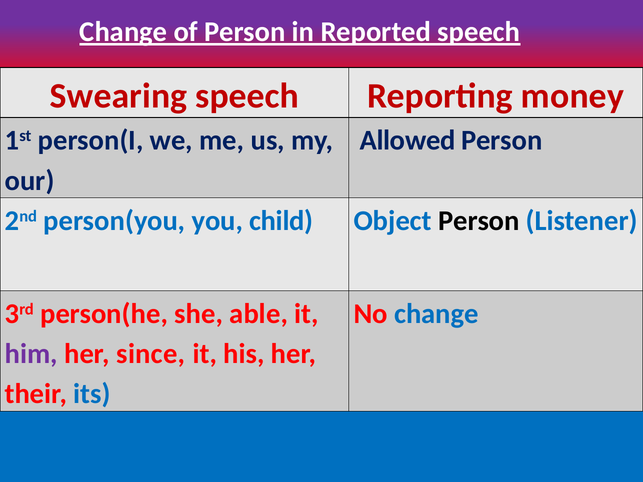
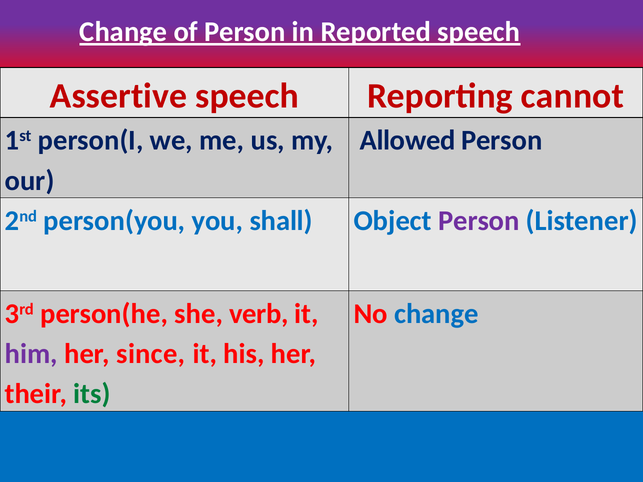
Swearing: Swearing -> Assertive (119, 96)
money: money -> cannot (572, 96)
child: child -> shall (281, 221)
Person colour: black -> purple (479, 221)
able: able -> verb (259, 314)
its colour: blue -> green (92, 394)
